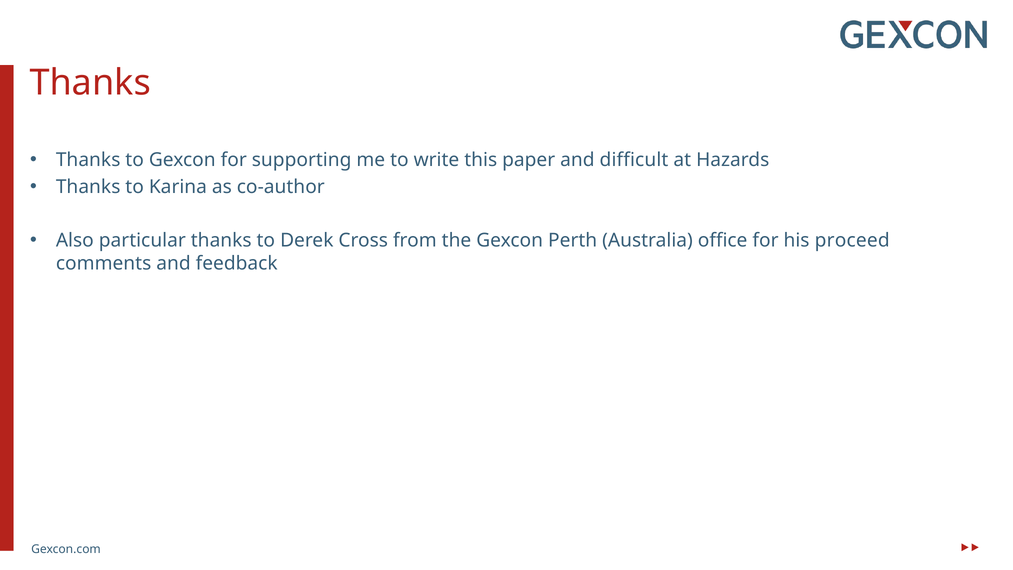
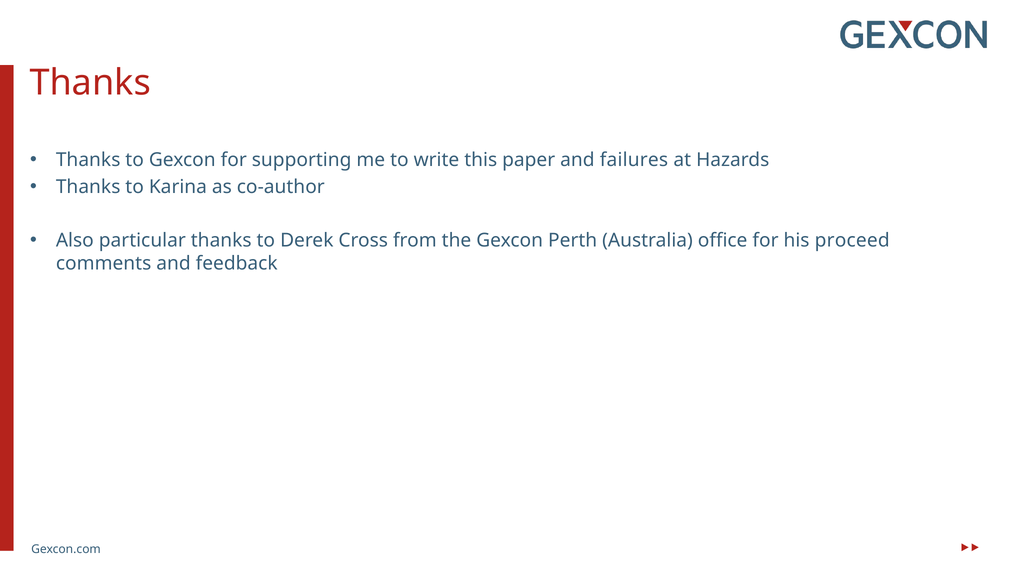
difficult: difficult -> failures (634, 160)
